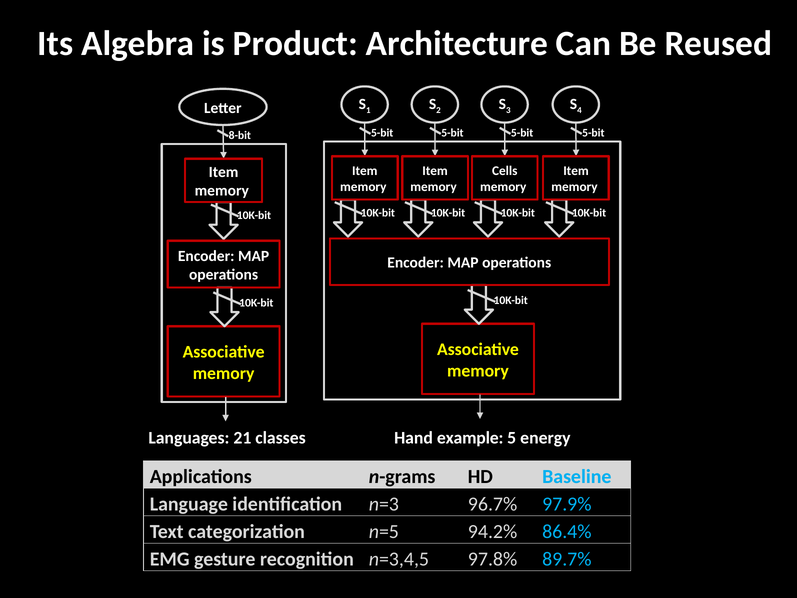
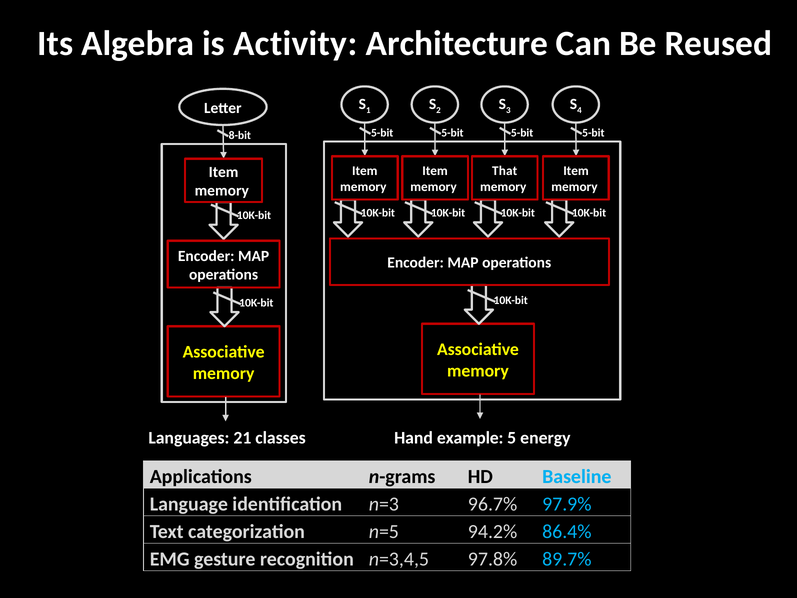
Product: Product -> Activity (295, 44)
Cells: Cells -> That (505, 171)
